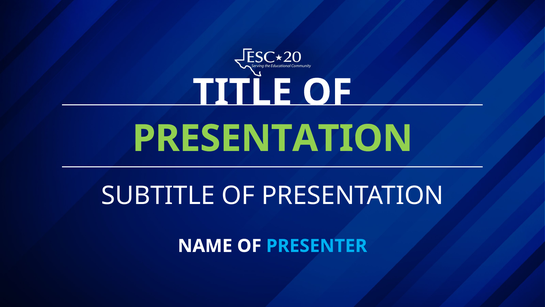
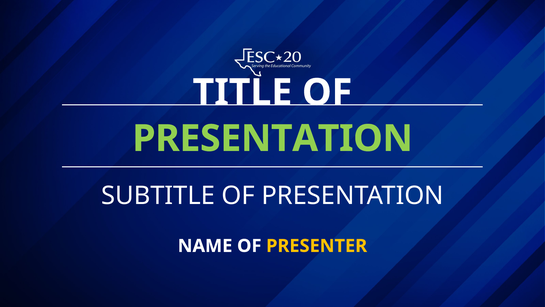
PRESENTER colour: light blue -> yellow (317, 246)
